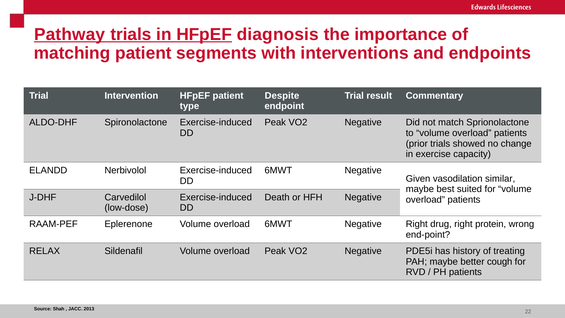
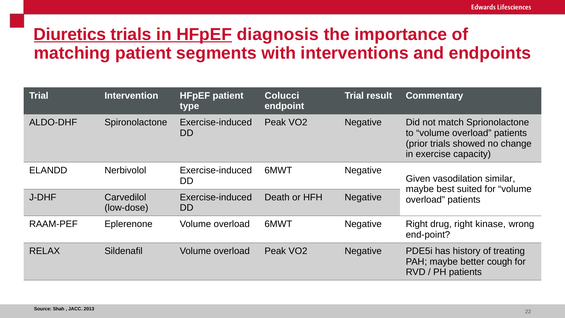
Pathway: Pathway -> Diuretics (70, 34)
Despite: Despite -> Colucci (282, 96)
protein: protein -> kinase (491, 224)
